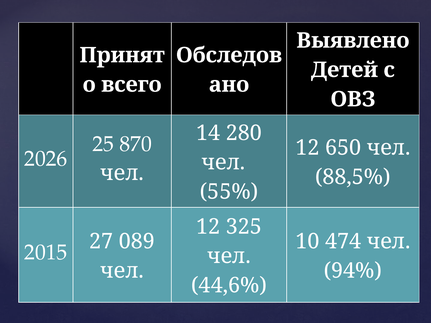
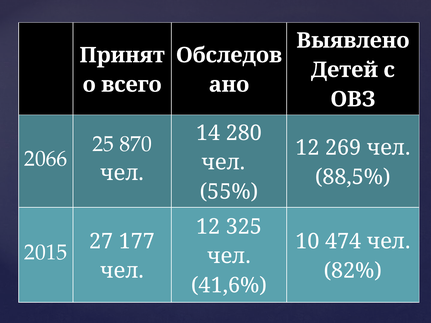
650: 650 -> 269 (343, 148)
2026: 2026 -> 2066 (46, 159)
089: 089 -> 177 (137, 242)
94%: 94% -> 82% (353, 271)
44,6%: 44,6% -> 41,6% (229, 286)
